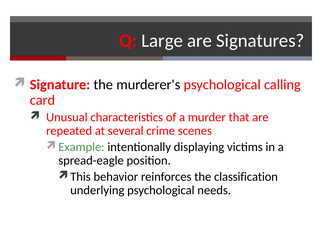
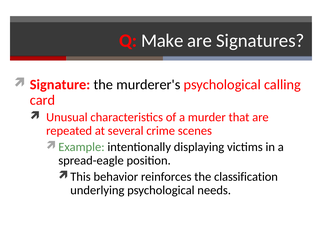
Large: Large -> Make (162, 41)
